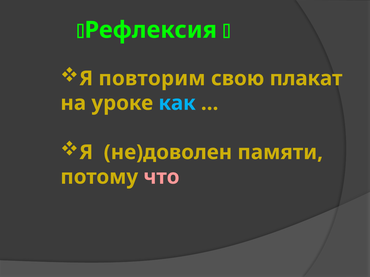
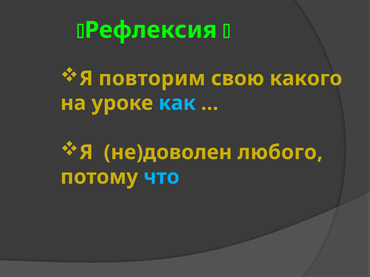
плакат: плакат -> какого (306, 79)
памяти: памяти -> любого (280, 153)
что colour: pink -> light blue (161, 177)
